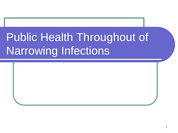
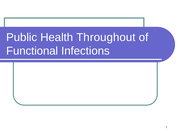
Narrowing: Narrowing -> Functional (32, 51)
